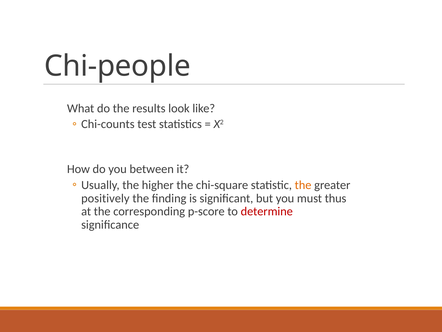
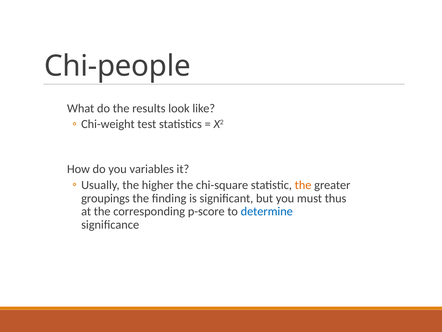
Chi-counts: Chi-counts -> Chi-weight (108, 124)
between: between -> variables (152, 169)
positively: positively -> groupings (105, 198)
determine colour: red -> blue (267, 211)
